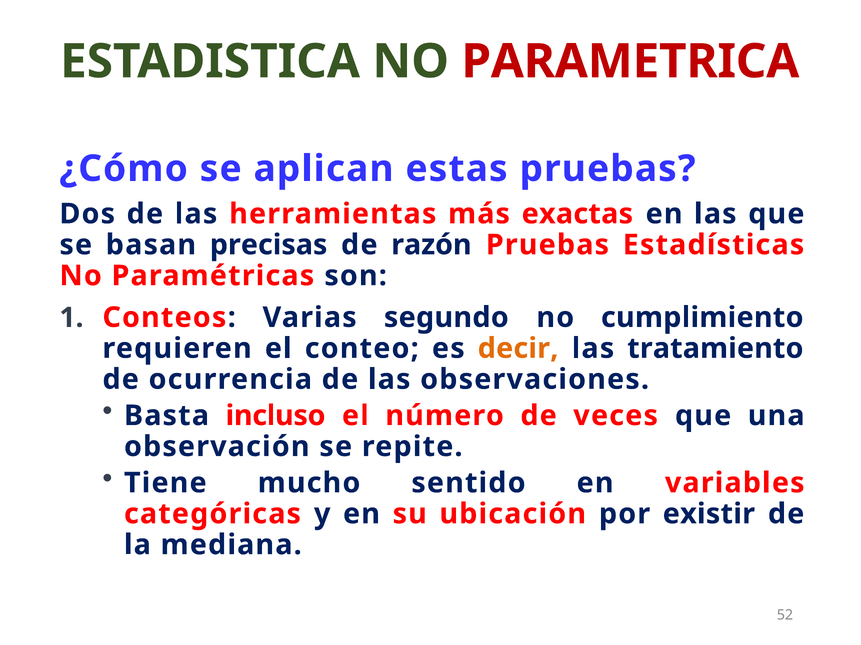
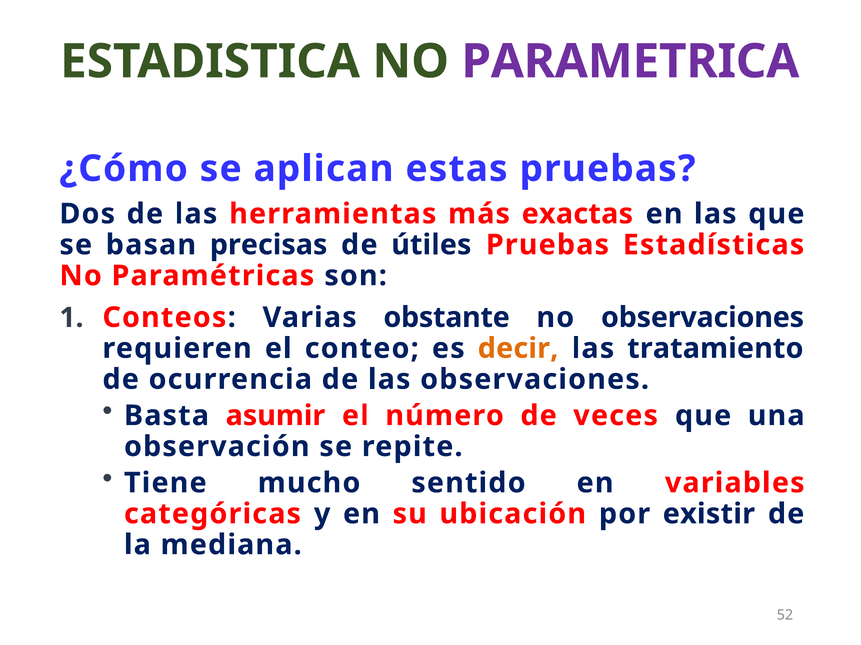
PARAMETRICA colour: red -> purple (630, 62)
razón: razón -> útiles (431, 245)
segundo: segundo -> obstante (447, 318)
no cumplimiento: cumplimiento -> observaciones (703, 318)
incluso: incluso -> asumir (275, 416)
